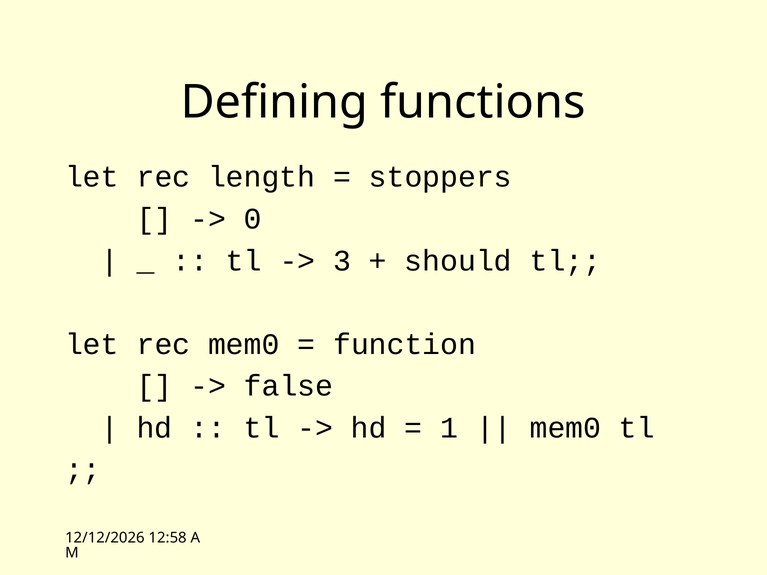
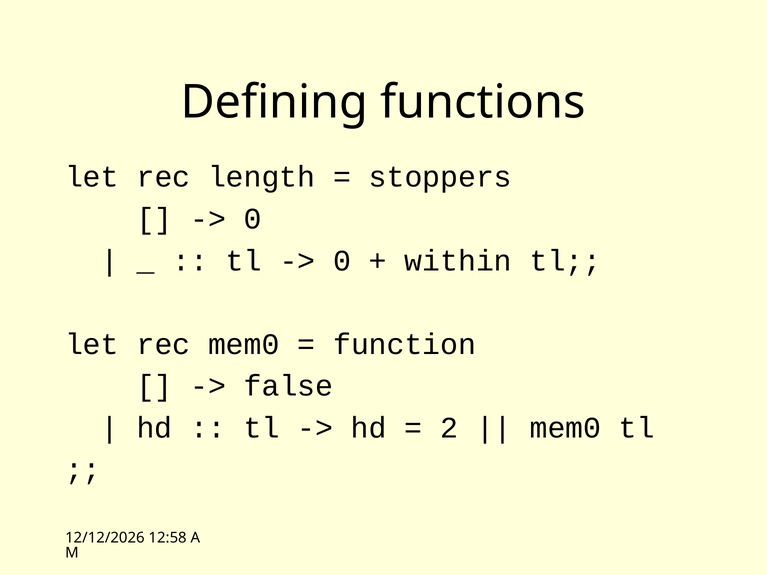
3: 3 -> 0 (342, 261)
should: should -> within (458, 261)
1: 1 -> 2 (449, 428)
